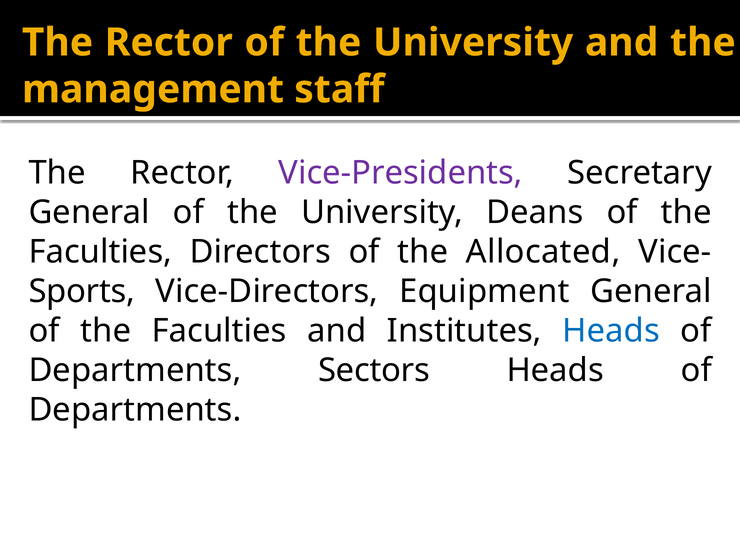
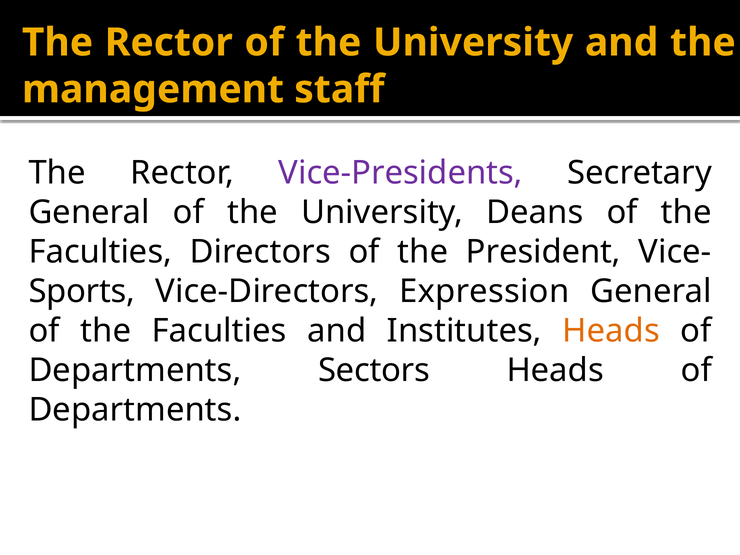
Allocated: Allocated -> President (543, 252)
Equipment: Equipment -> Expression (484, 292)
Heads colour: blue -> orange (611, 331)
